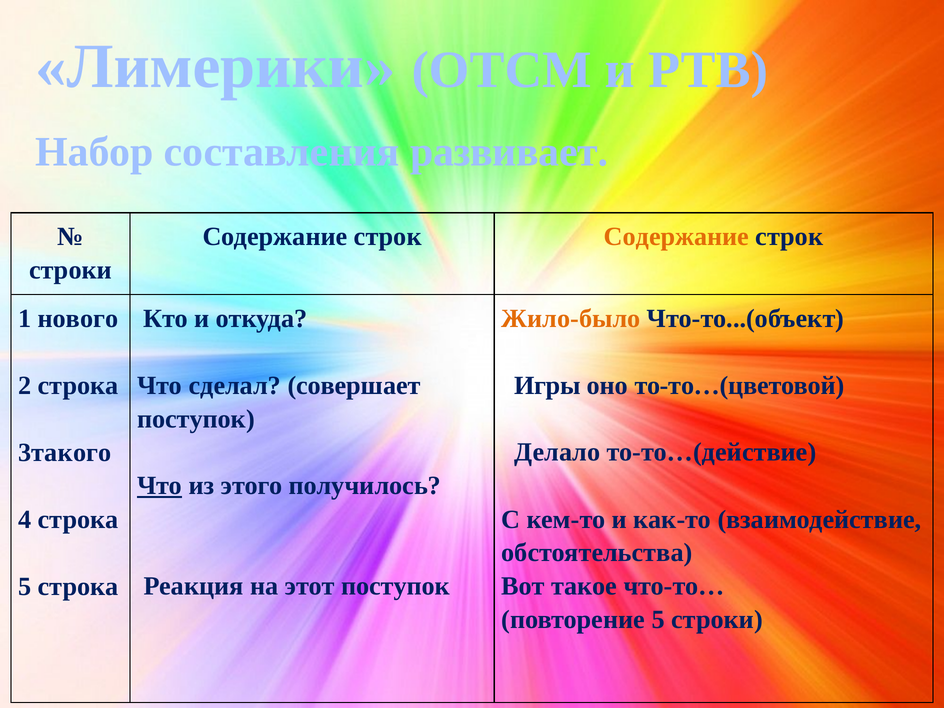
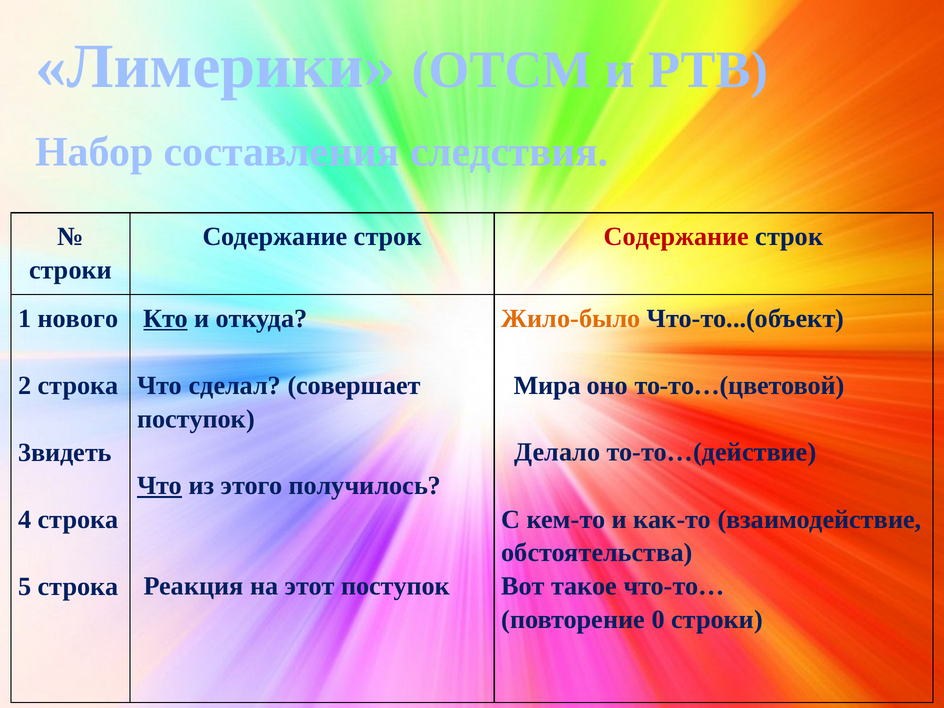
развивает: развивает -> следствия (509, 152)
Содержание colour: orange -> red (676, 237)
Кто underline: none -> present (166, 319)
Игры: Игры -> Мира (547, 385)
3такого: 3такого -> 3видеть (65, 452)
повторение 5: 5 -> 0 (658, 620)
